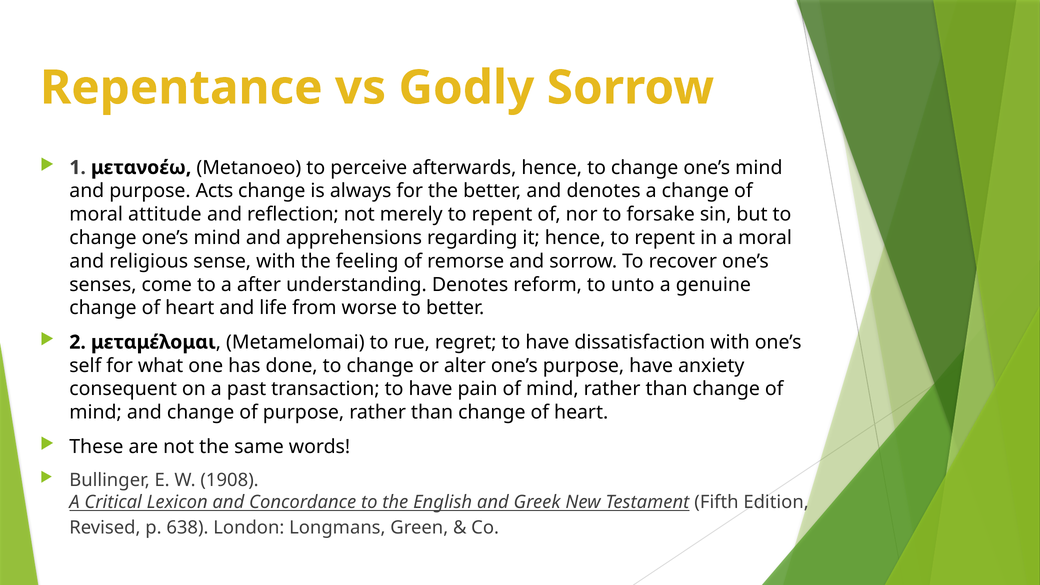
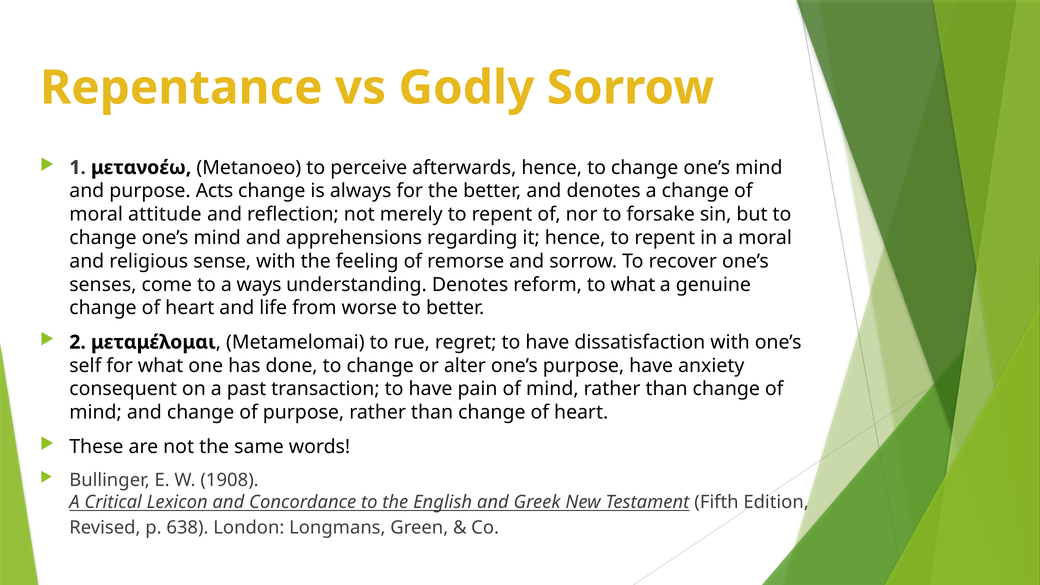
after: after -> ways (259, 285)
to unto: unto -> what (633, 285)
